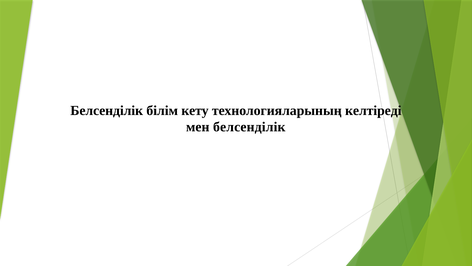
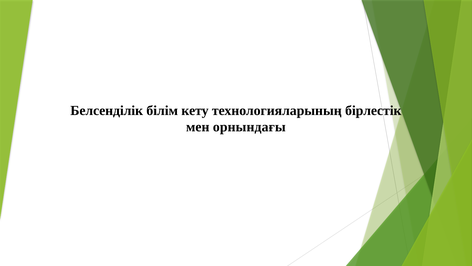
келтіреді: келтіреді -> бірлестік (373, 110)
мен белсенділік: белсенділік -> орнындағы (249, 127)
